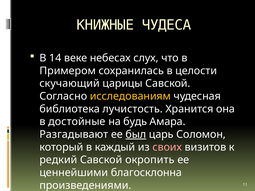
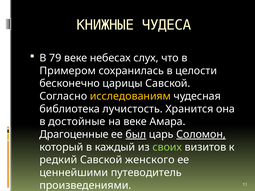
14: 14 -> 79 (55, 58)
скучающий: скучающий -> бесконечно (70, 84)
на будь: будь -> веке (135, 122)
Разгадывают: Разгадывают -> Драгоценные (74, 135)
Соломон underline: none -> present (201, 135)
своих colour: pink -> light green (167, 147)
окропить: окропить -> женского (150, 160)
благосклонна: благосклонна -> путеводитель (146, 173)
